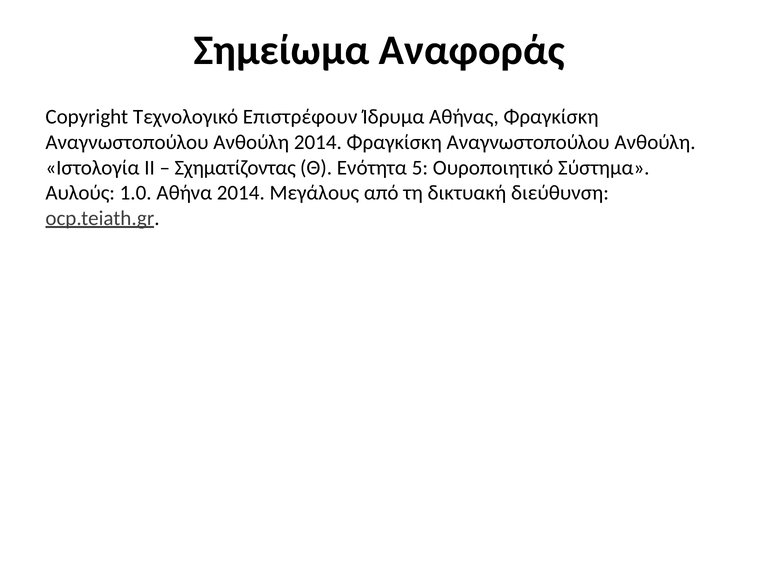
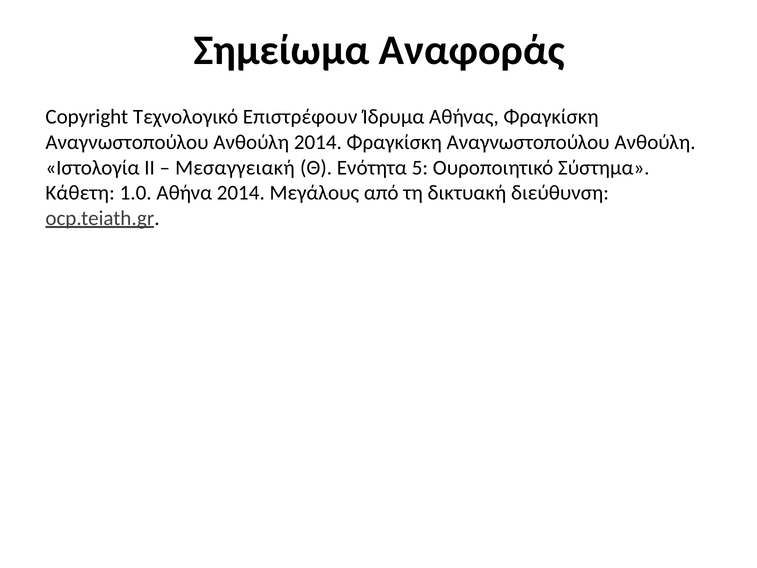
Σχηματίζοντας: Σχηματίζοντας -> Μεσαγγειακή (235, 168)
Αυλούς: Αυλούς -> Κάθετη (80, 193)
